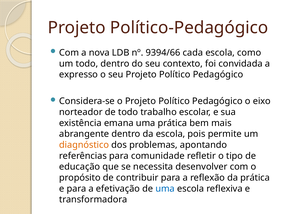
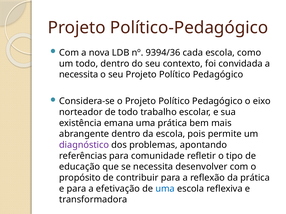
9394/66: 9394/66 -> 9394/36 (163, 53)
expresso: expresso -> necessita (79, 75)
diagnóstico colour: orange -> purple (84, 145)
